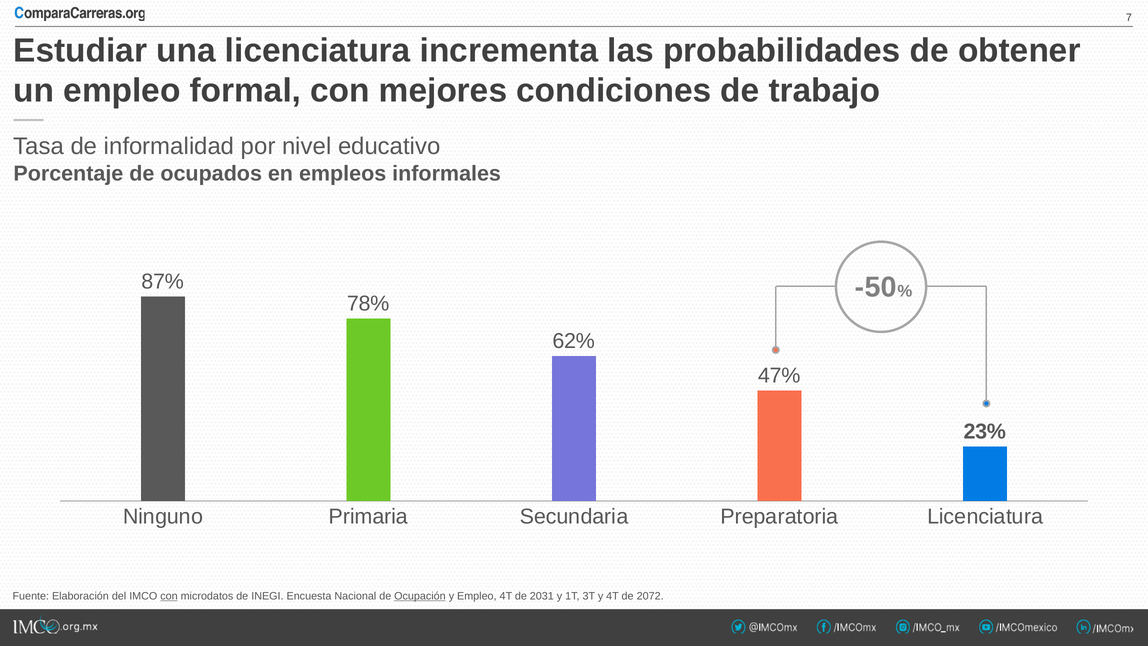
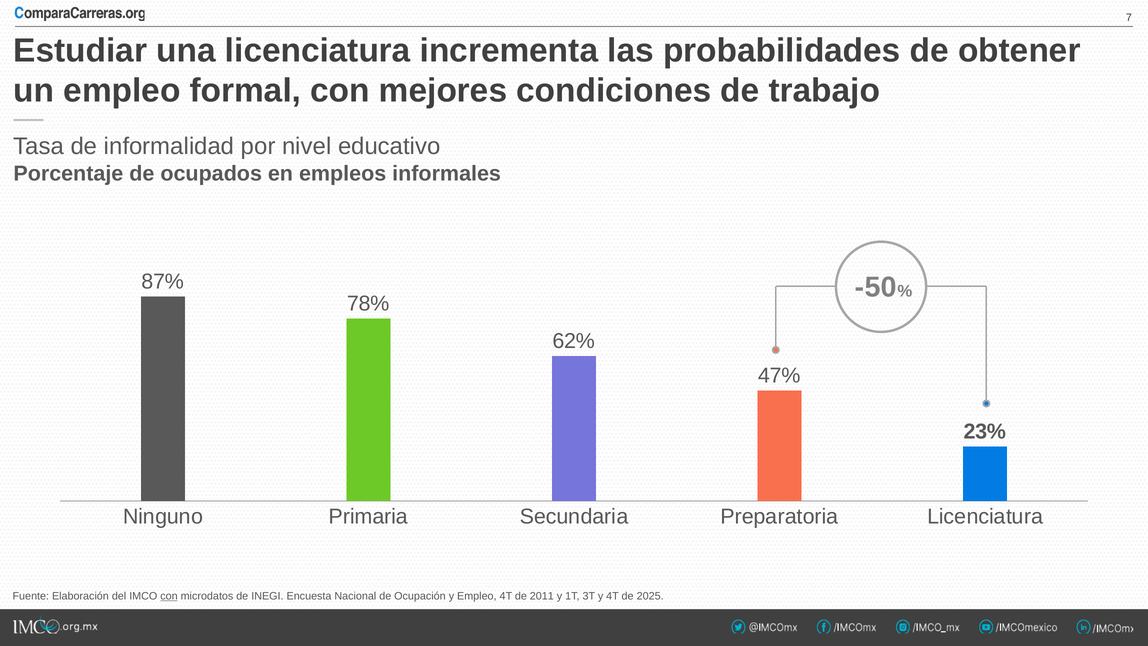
Ocupación underline: present -> none (420, 596)
2031: 2031 -> 2011 (542, 596)
2072: 2072 -> 2025 (650, 596)
